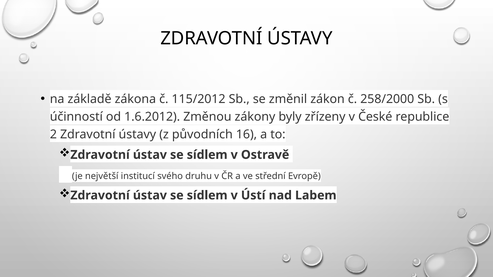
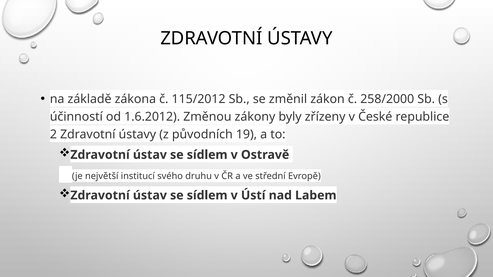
16: 16 -> 19 (246, 135)
